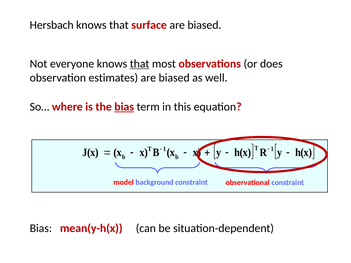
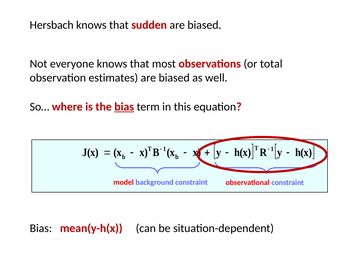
surface: surface -> sudden (149, 25)
that underline: present -> none (140, 64)
does: does -> total (271, 64)
